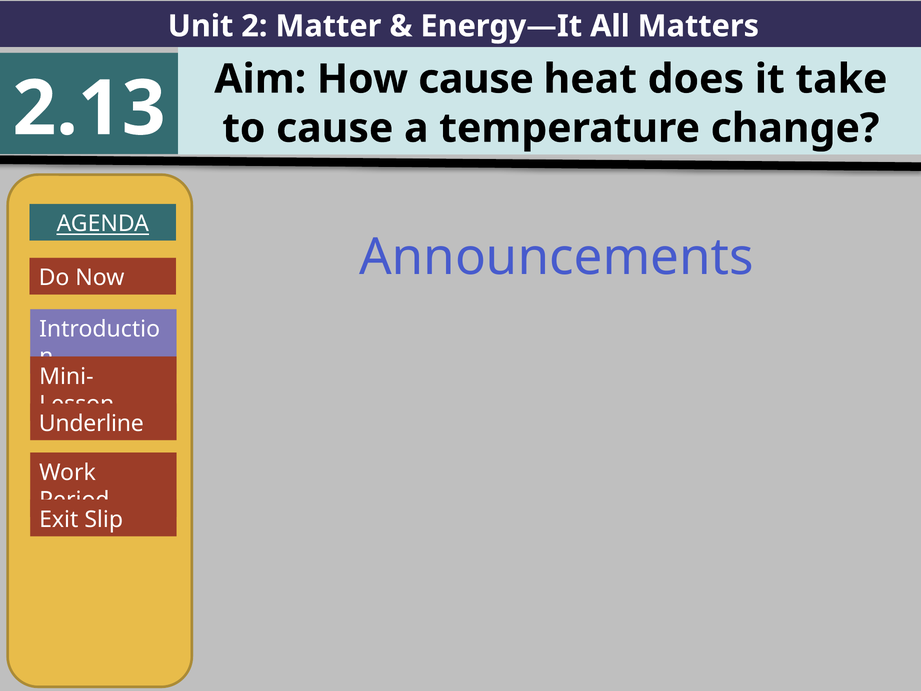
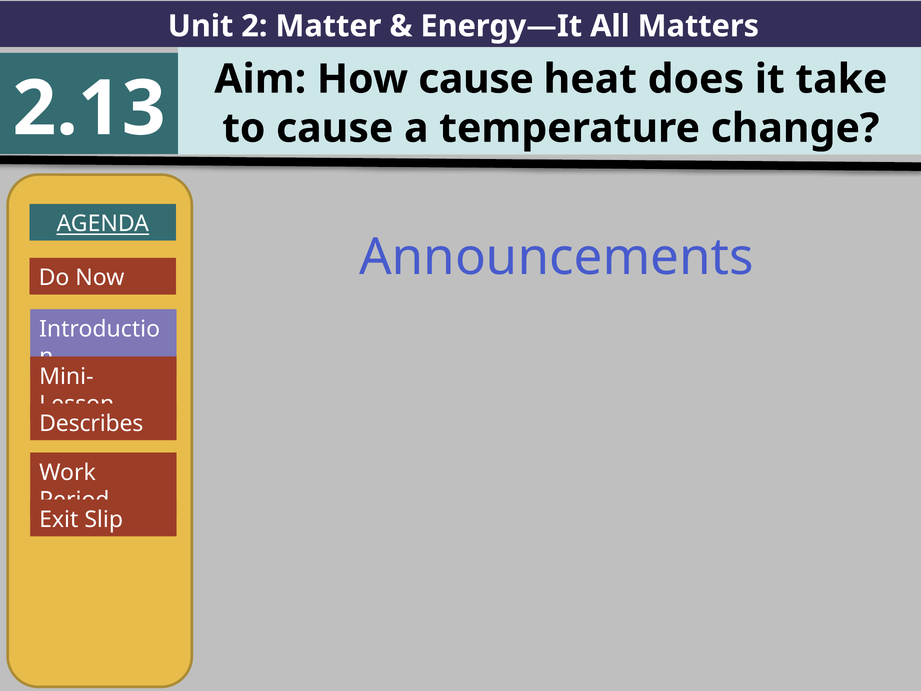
Underline: Underline -> Describes (91, 423)
